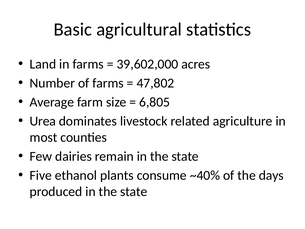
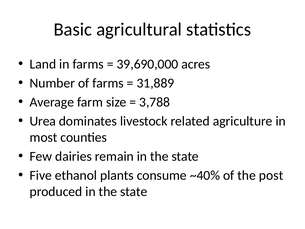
39,602,000: 39,602,000 -> 39,690,000 (147, 64)
47,802: 47,802 -> 31,889 (155, 83)
6,805: 6,805 -> 3,788 (155, 102)
days: days -> post (271, 175)
